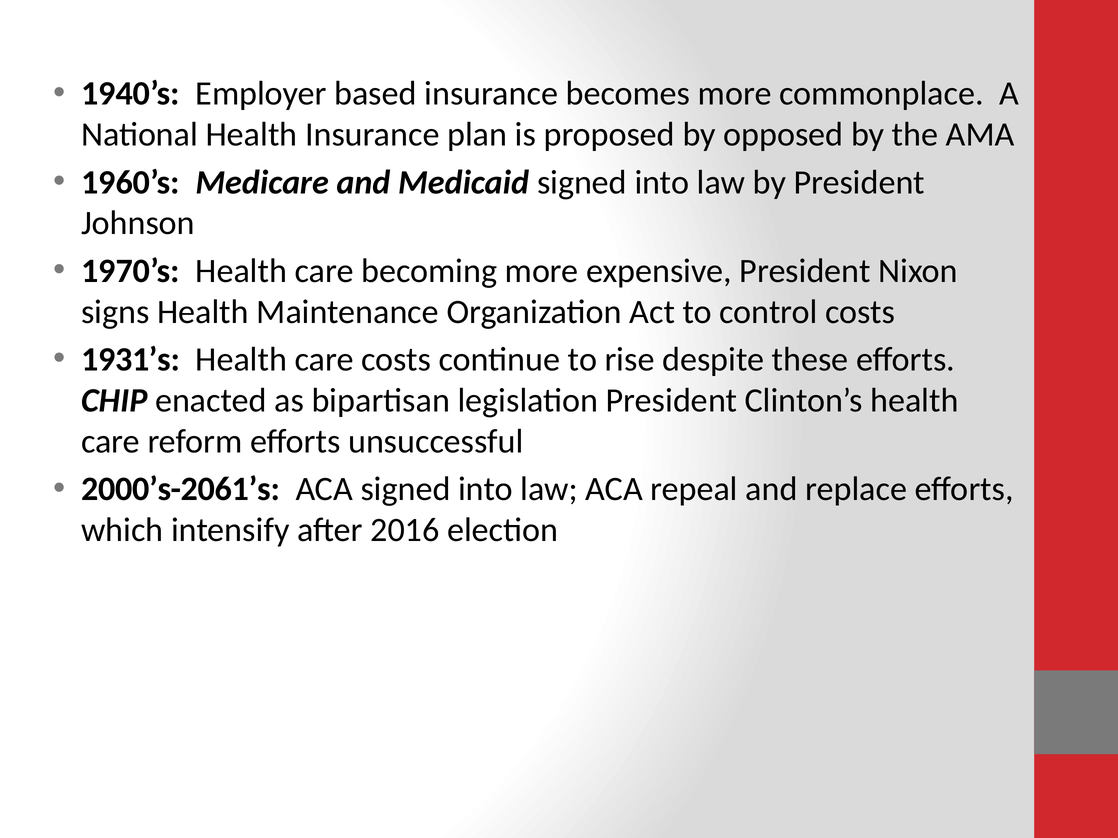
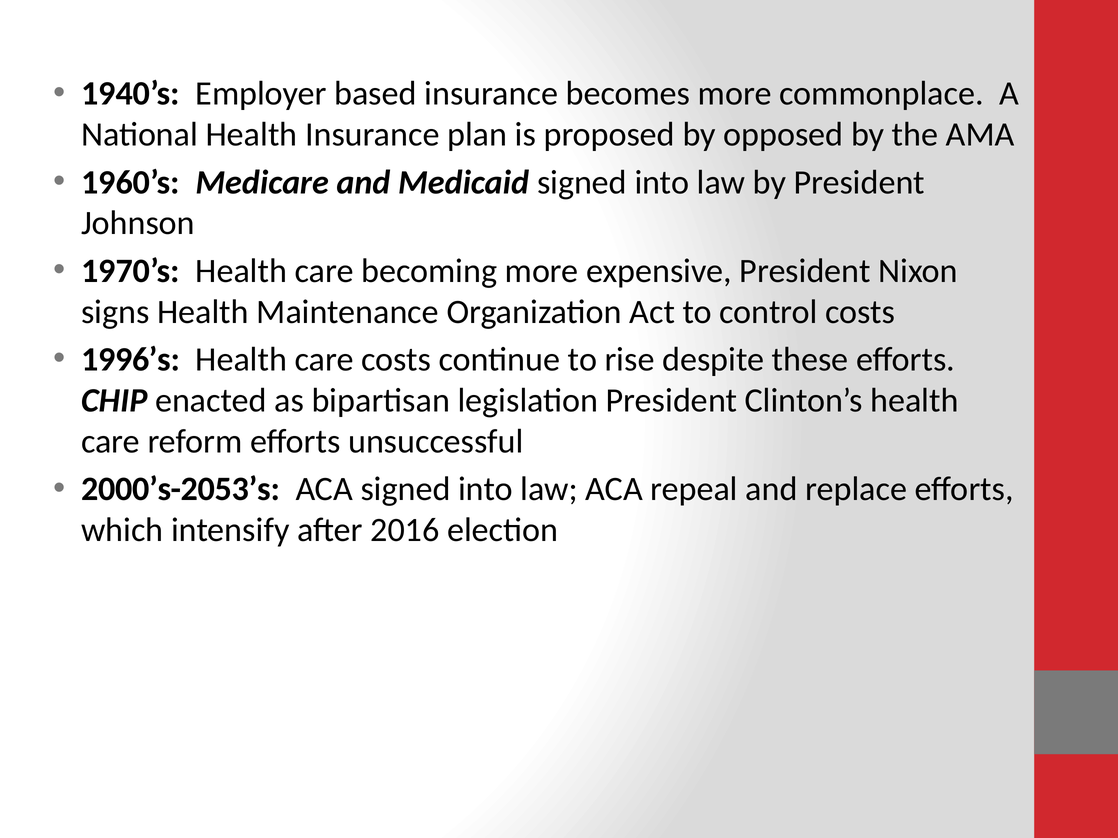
1931’s: 1931’s -> 1996’s (131, 360)
2000’s-2061’s: 2000’s-2061’s -> 2000’s-2053’s (181, 489)
